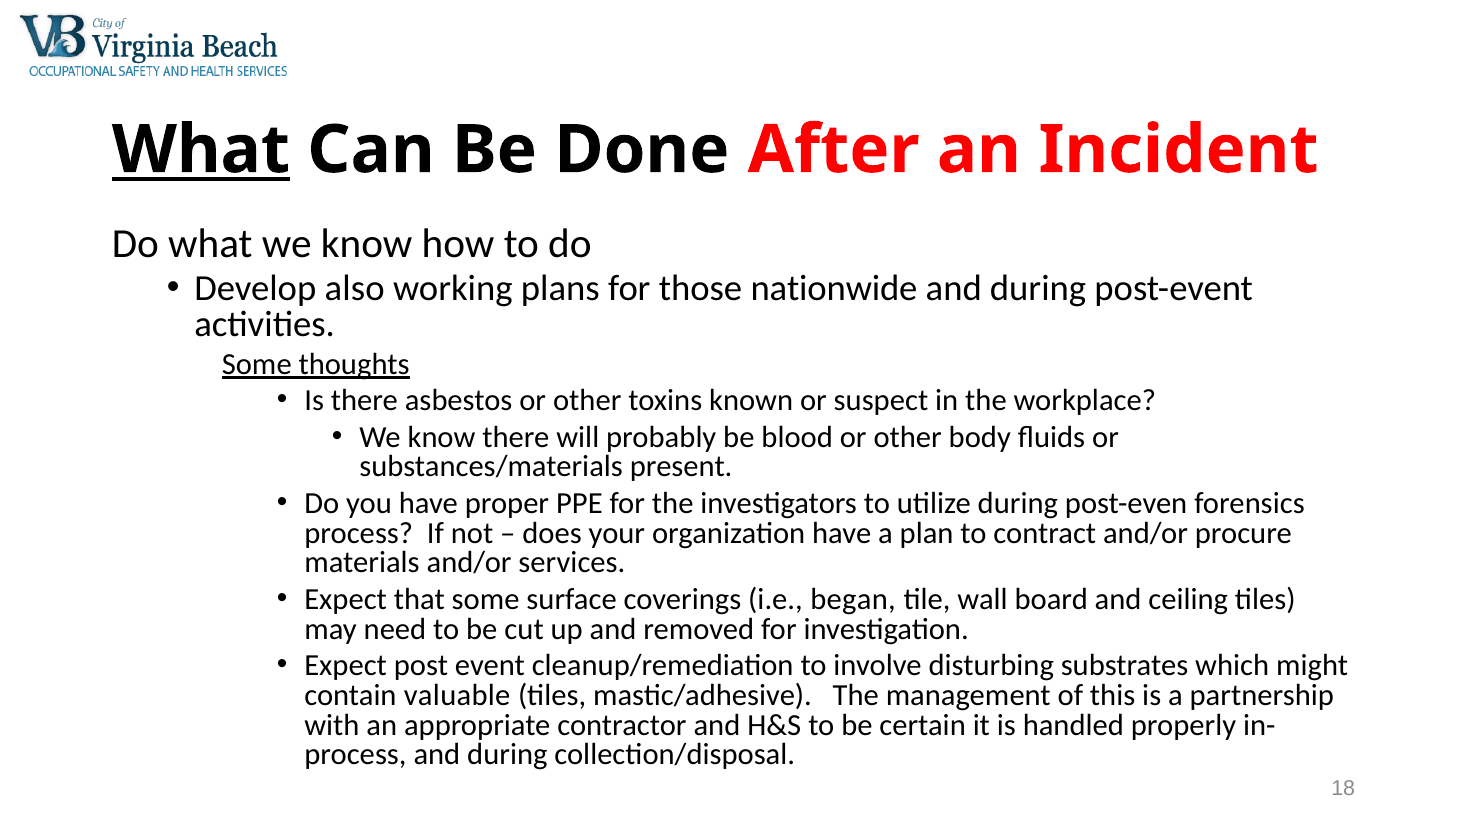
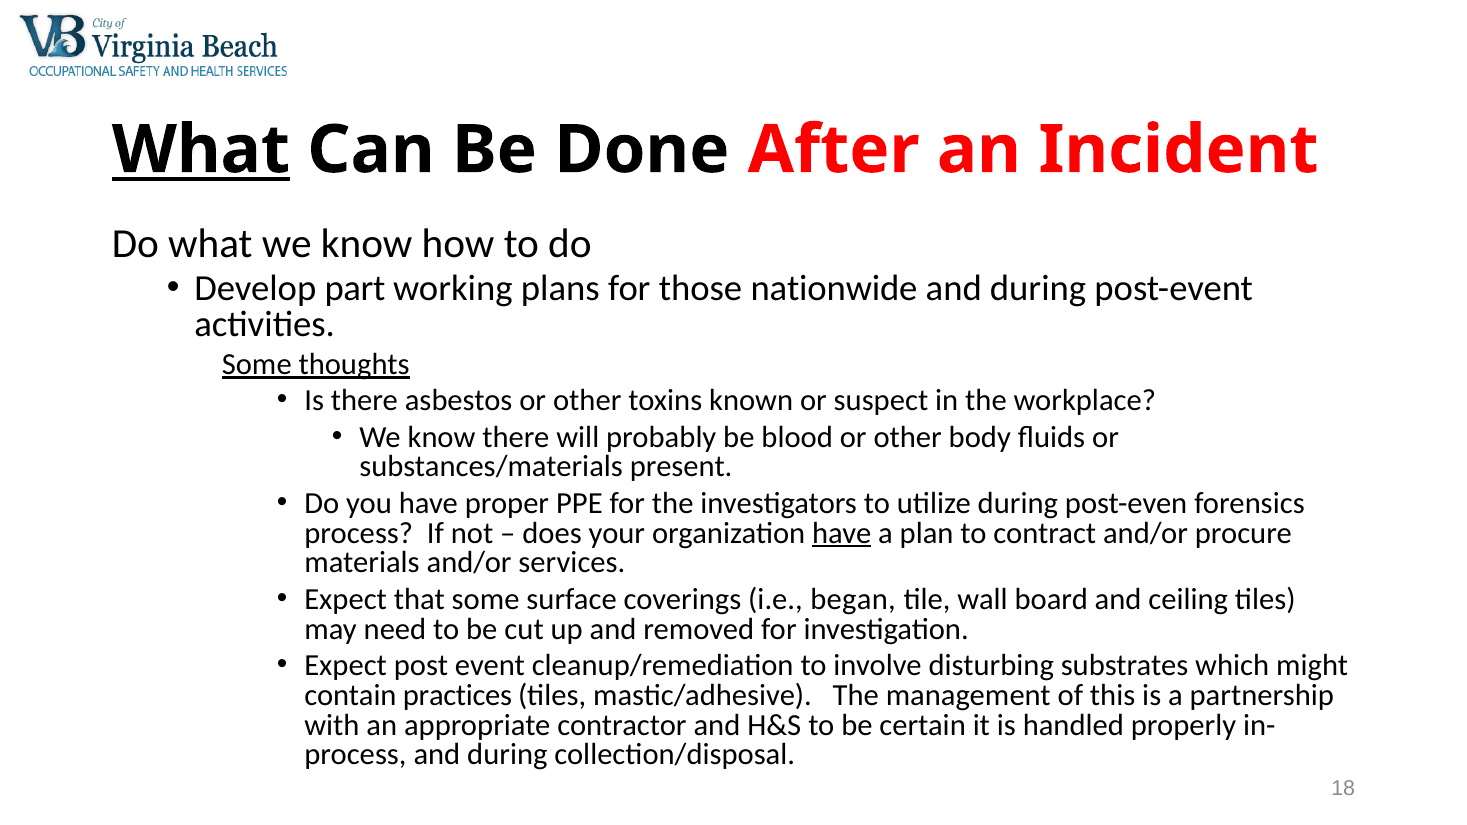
also: also -> part (355, 289)
have underline: none -> present (842, 533)
valuable: valuable -> practices (457, 695)
